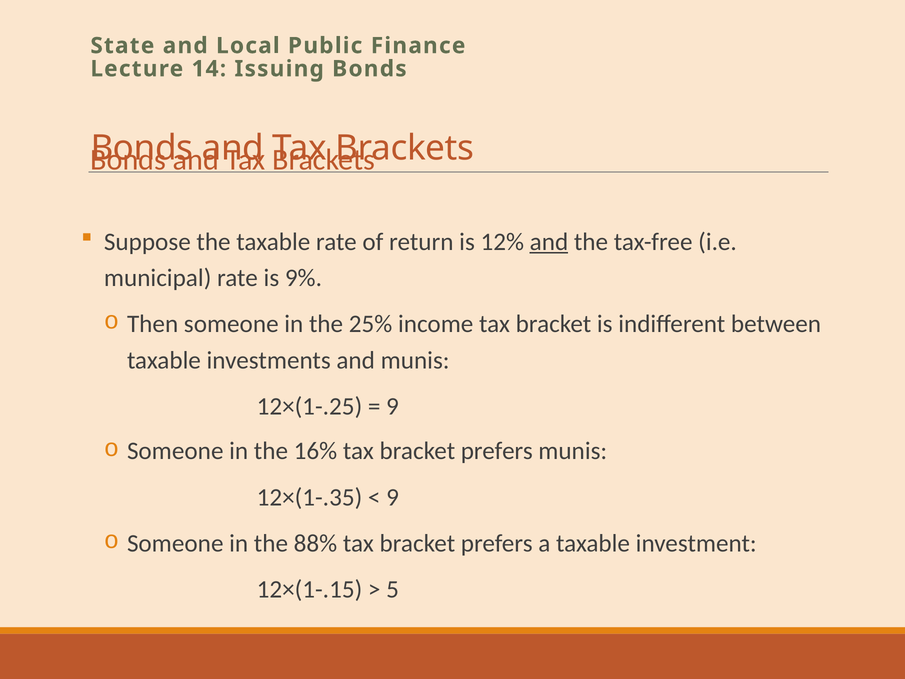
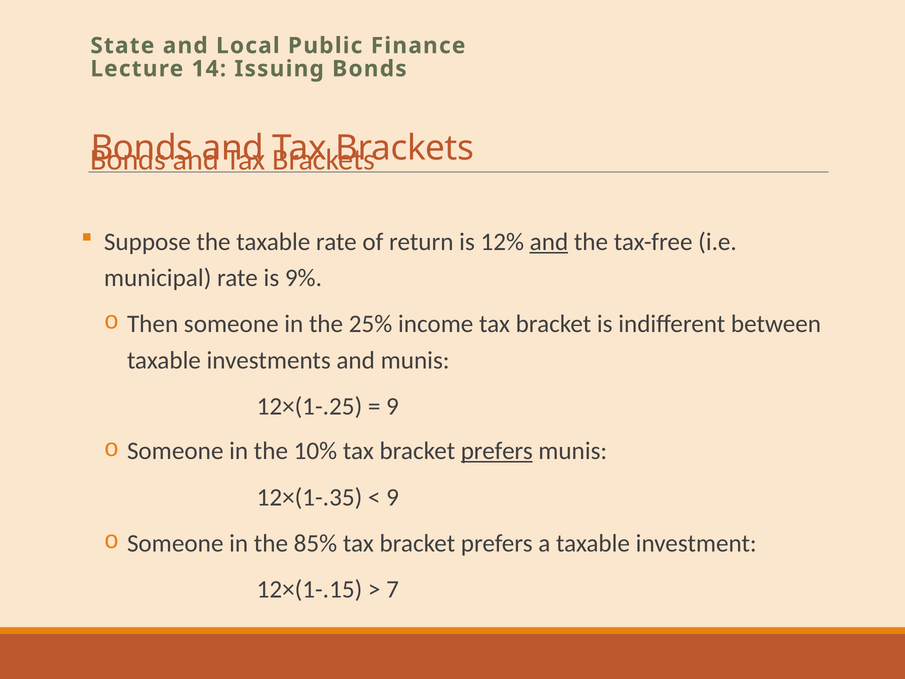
16%: 16% -> 10% (315, 451)
prefers underline: none -> present (497, 451)
88%: 88% -> 85% (315, 543)
5: 5 -> 7 (392, 589)
